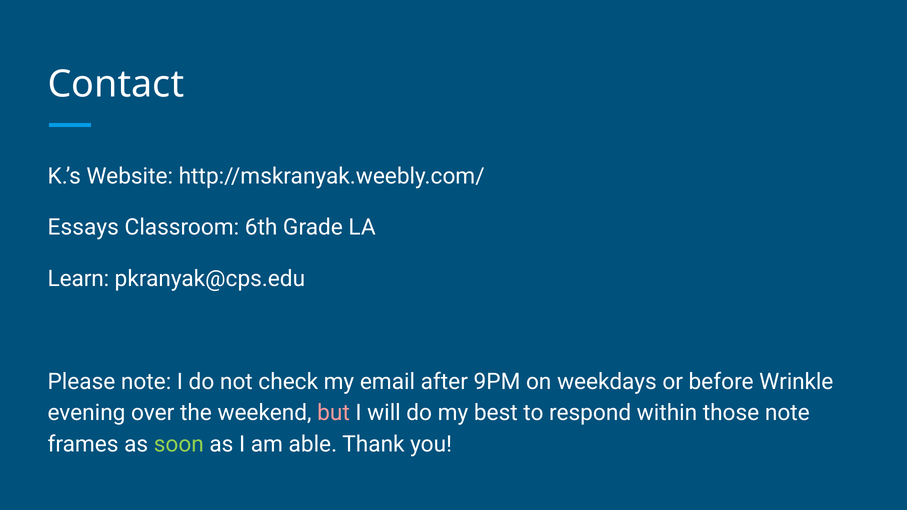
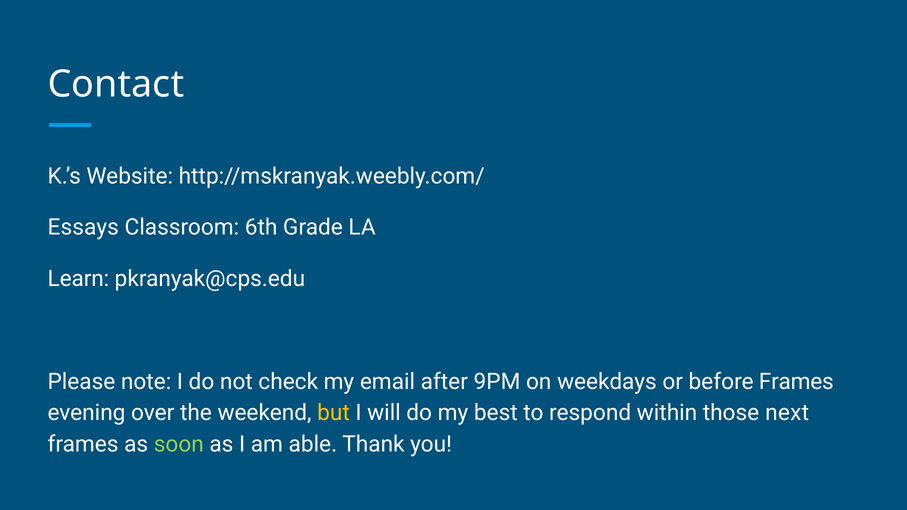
before Wrinkle: Wrinkle -> Frames (796, 382)
but colour: pink -> yellow (333, 413)
those note: note -> next (787, 413)
